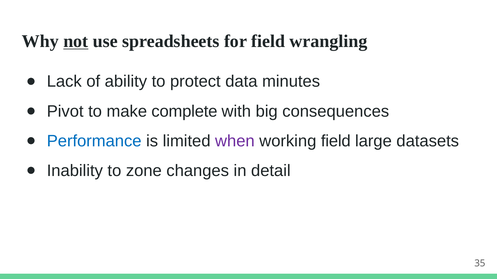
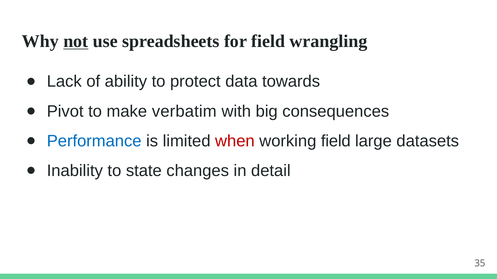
minutes: minutes -> towards (291, 82)
complete: complete -> verbatim (184, 111)
when colour: purple -> red (235, 141)
zone: zone -> state (144, 171)
